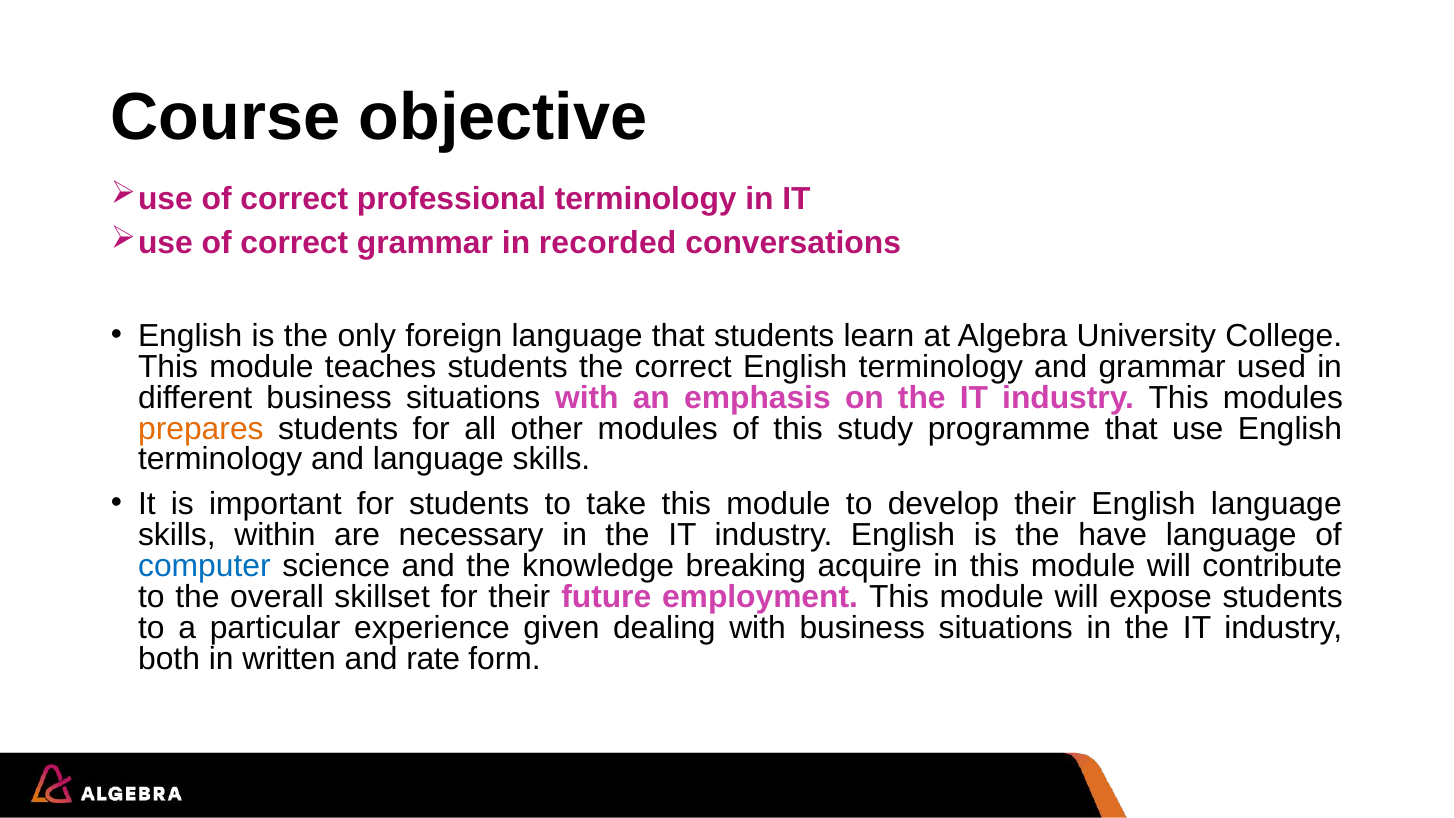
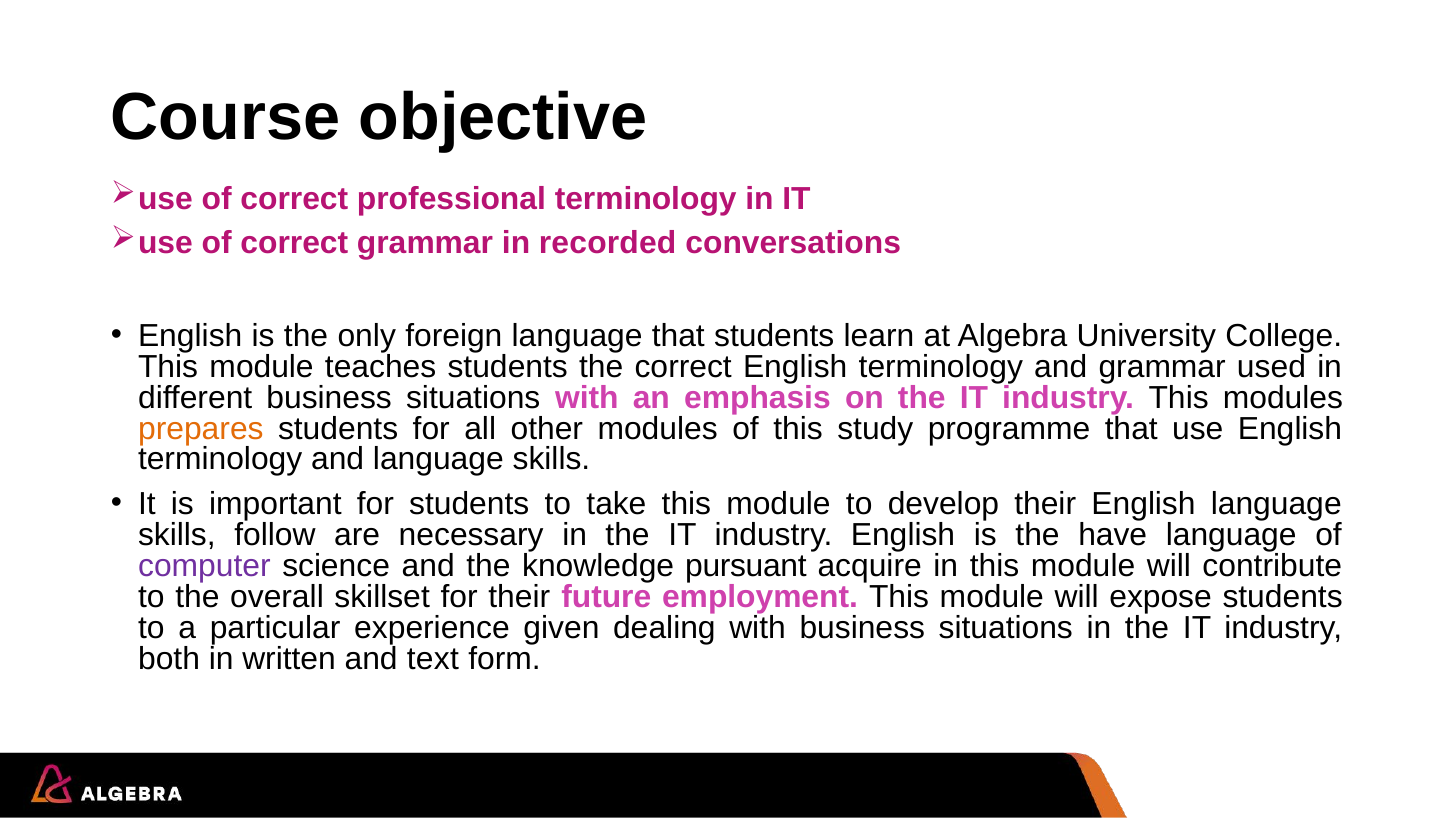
within: within -> follow (275, 535)
computer colour: blue -> purple (204, 566)
breaking: breaking -> pursuant (746, 566)
rate: rate -> text (433, 658)
